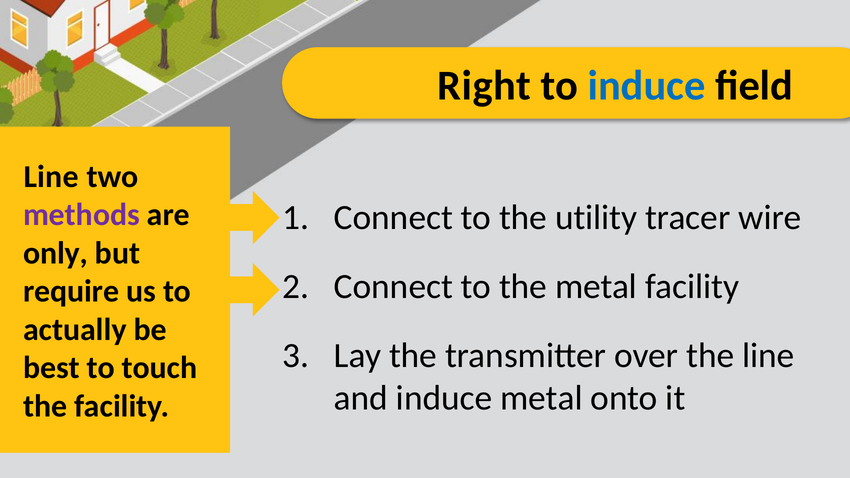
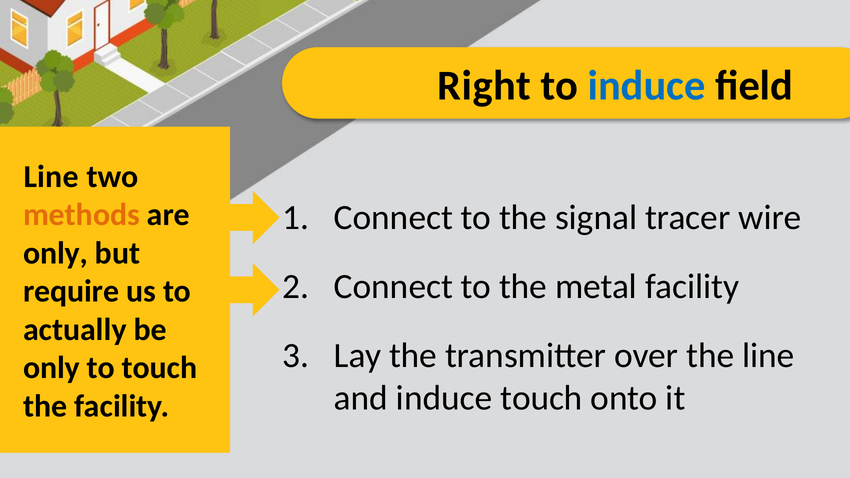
methods colour: purple -> orange (81, 215)
utility: utility -> signal (596, 218)
best: best -> only (51, 368)
induce metal: metal -> touch (541, 398)
